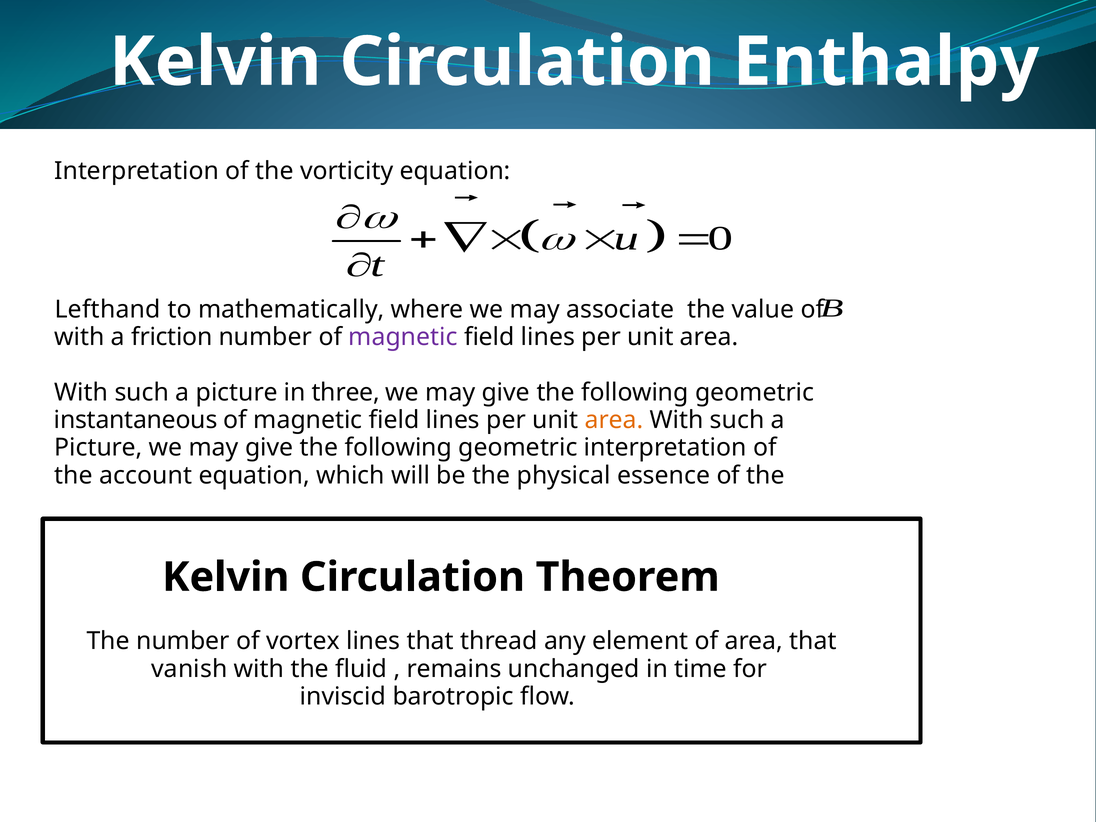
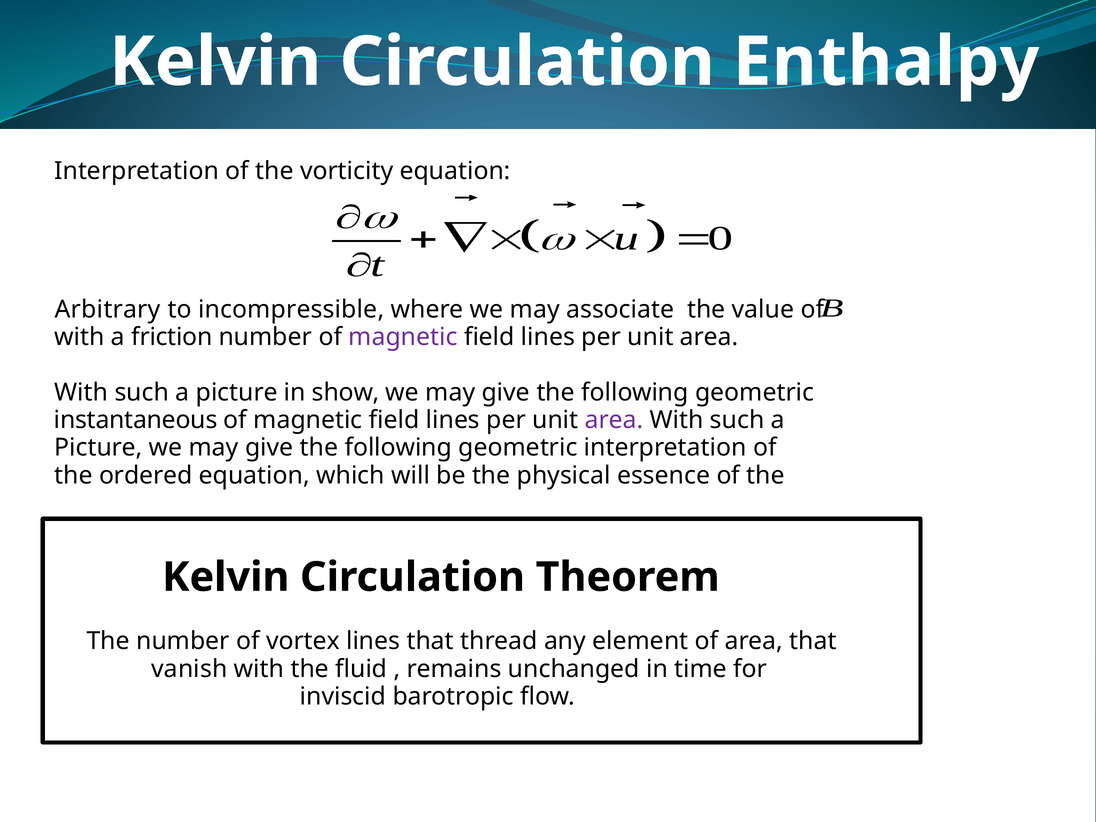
Lefthand: Lefthand -> Arbitrary (108, 309)
mathematically: mathematically -> incompressible (291, 309)
three: three -> show (346, 392)
area colour: orange -> purple (614, 420)
account: account -> ordered (146, 475)
